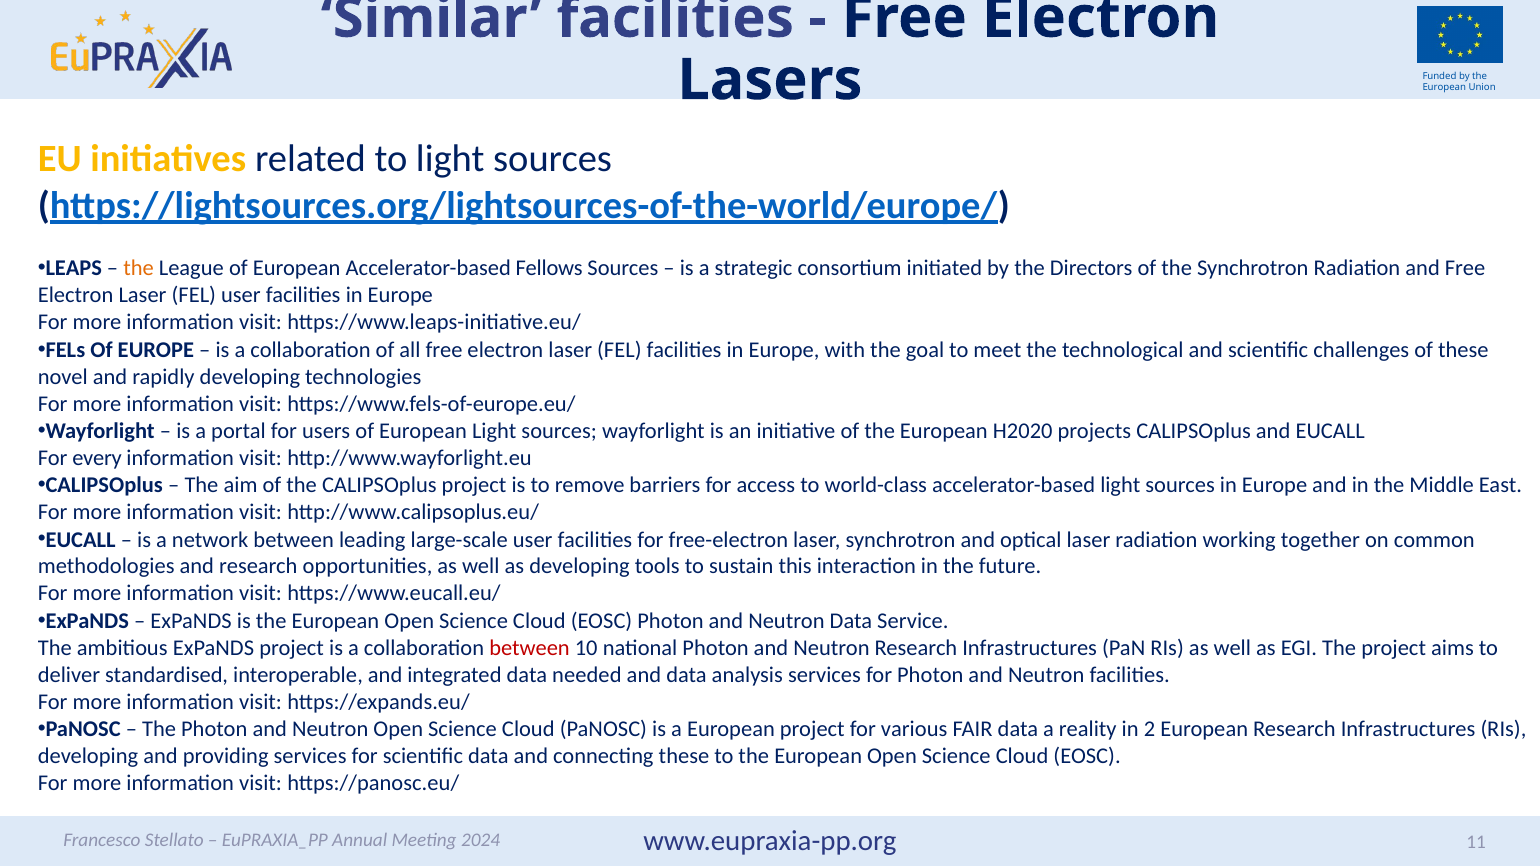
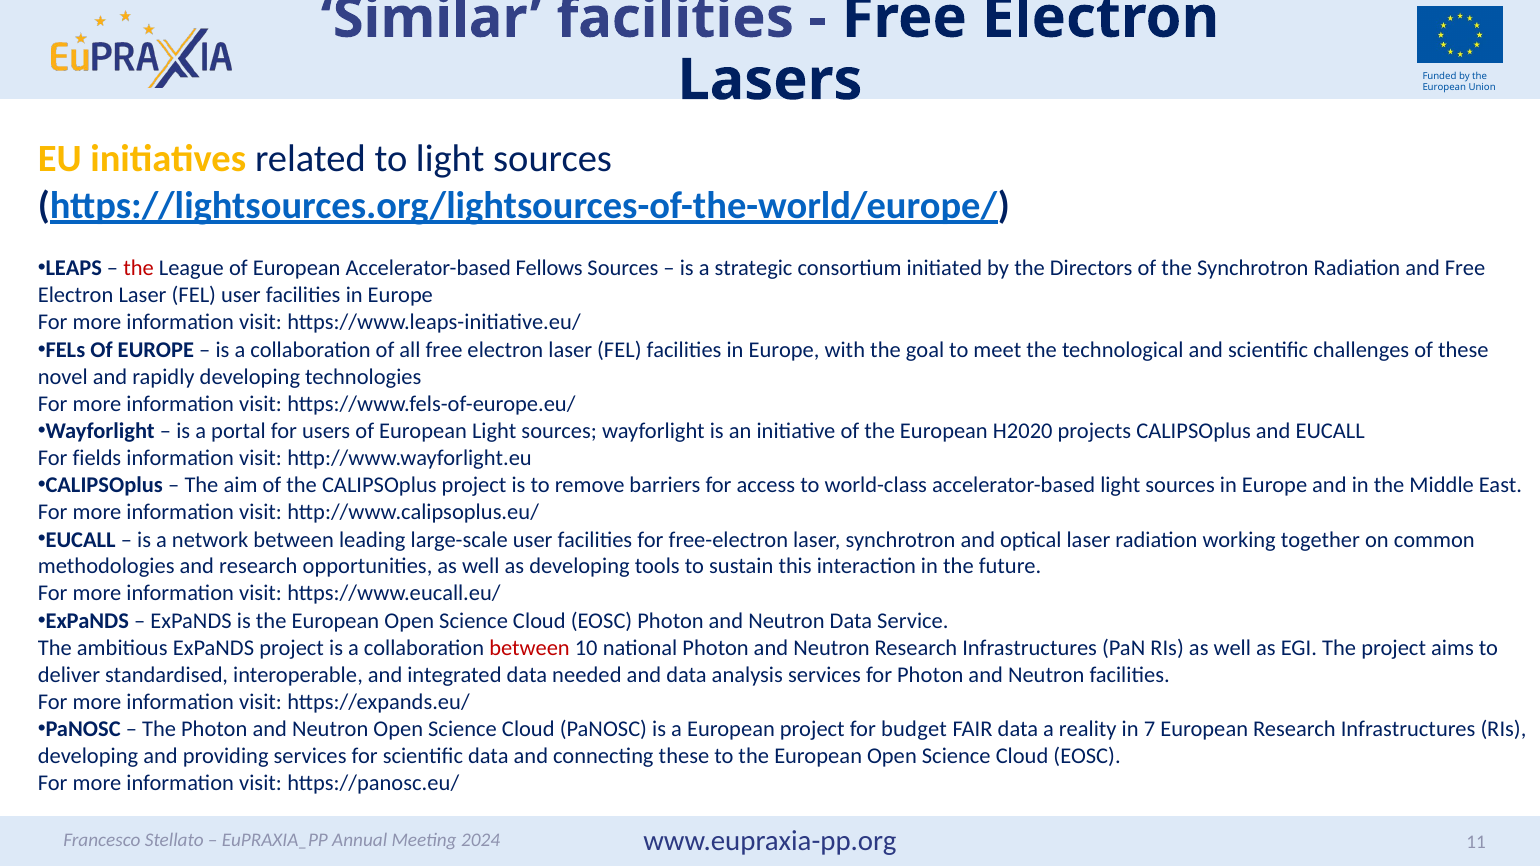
the colour: orange -> red (139, 269)
every: every -> fields (97, 458)
various: various -> budget (914, 729)
2: 2 -> 7 (1149, 729)
